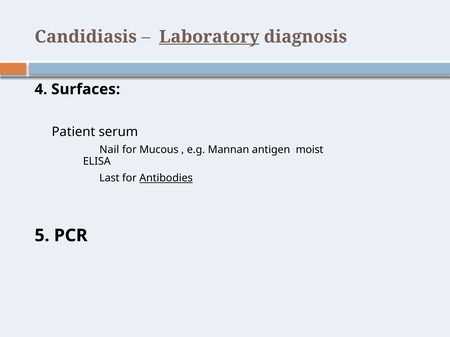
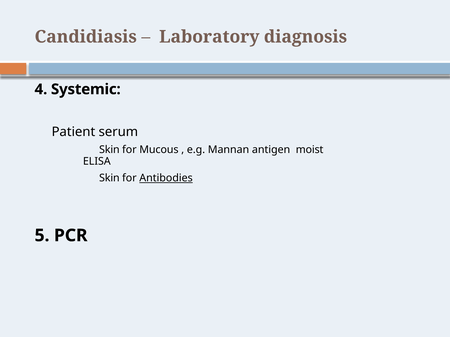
Laboratory underline: present -> none (209, 37)
Surfaces: Surfaces -> Systemic (86, 89)
Nail: Nail -> Skin (109, 150)
Last: Last -> Skin (109, 178)
